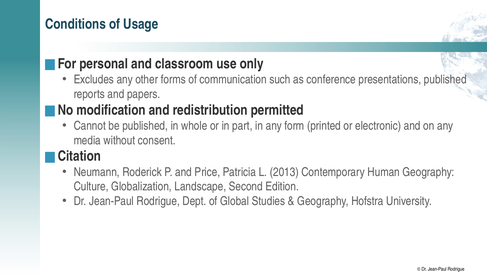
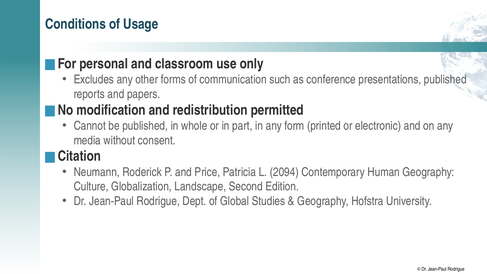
2013: 2013 -> 2094 (284, 172)
